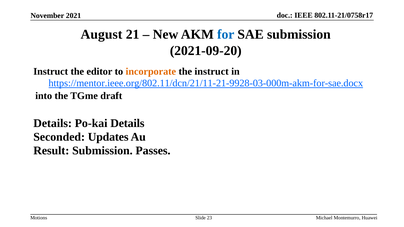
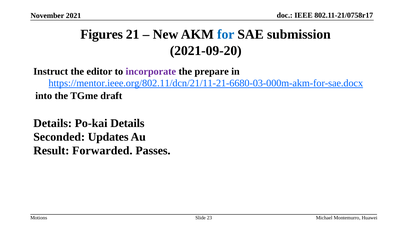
August: August -> Figures (102, 35)
incorporate colour: orange -> purple (151, 72)
the instruct: instruct -> prepare (212, 72)
https://mentor.ieee.org/802.11/dcn/21/11-21-9928-03-000m-akm-for-sae.docx: https://mentor.ieee.org/802.11/dcn/21/11-21-9928-03-000m-akm-for-sae.docx -> https://mentor.ieee.org/802.11/dcn/21/11-21-6680-03-000m-akm-for-sae.docx (206, 83)
Result Submission: Submission -> Forwarded (102, 151)
